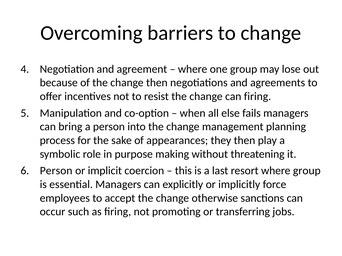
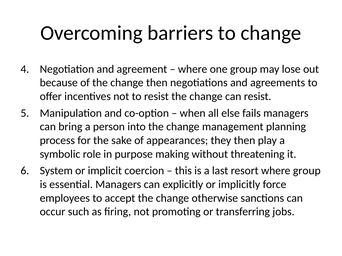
can firing: firing -> resist (258, 97)
Person: Person -> System (56, 171)
